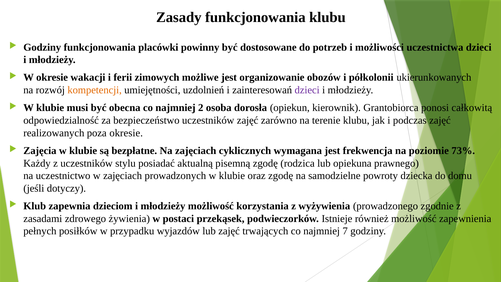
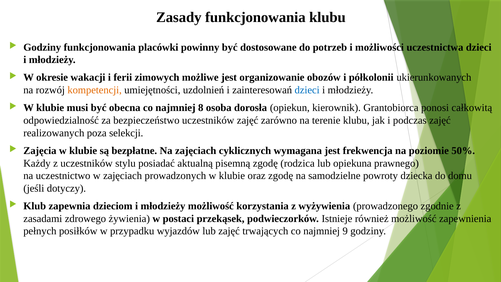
dzieci colour: purple -> blue (307, 90)
2: 2 -> 8 (201, 108)
poza okresie: okresie -> selekcji (126, 133)
73%: 73% -> 50% (463, 151)
7: 7 -> 9 (345, 231)
